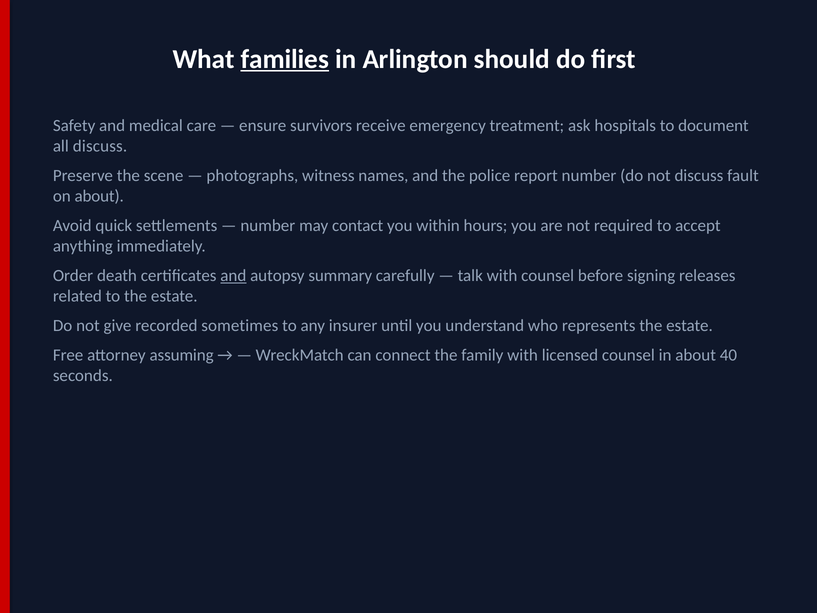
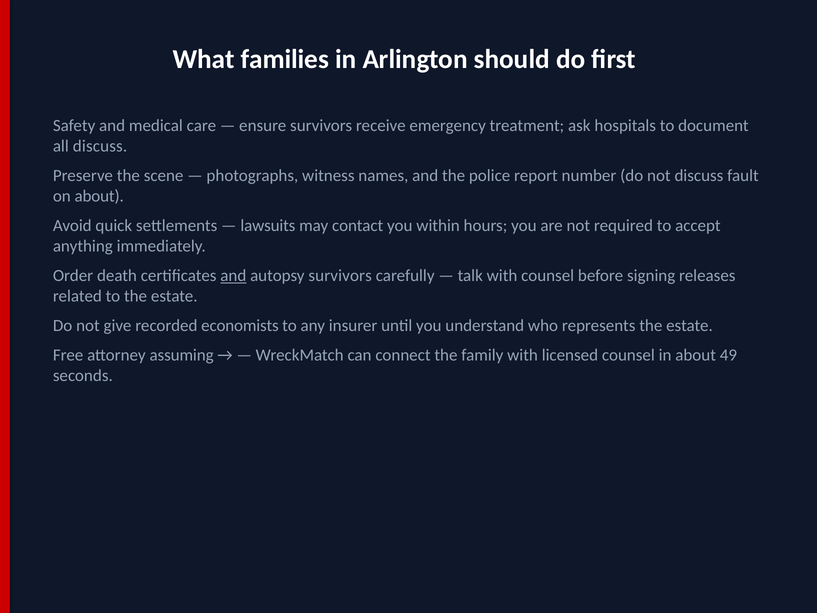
families underline: present -> none (285, 59)
number: number -> lawsuits (268, 226)
autopsy summary: summary -> survivors (340, 275)
sometimes: sometimes -> economists (240, 325)
40: 40 -> 49 (728, 355)
